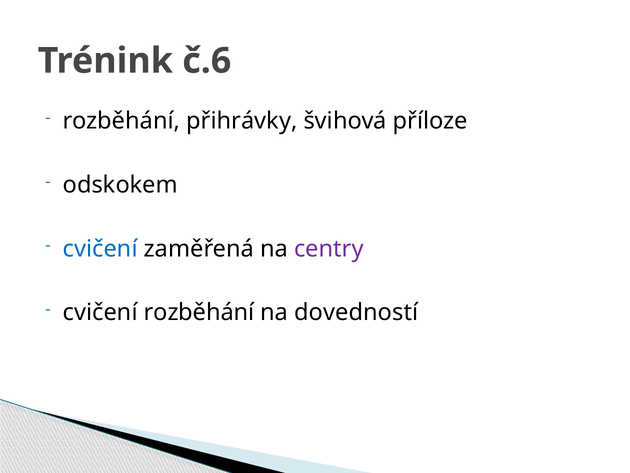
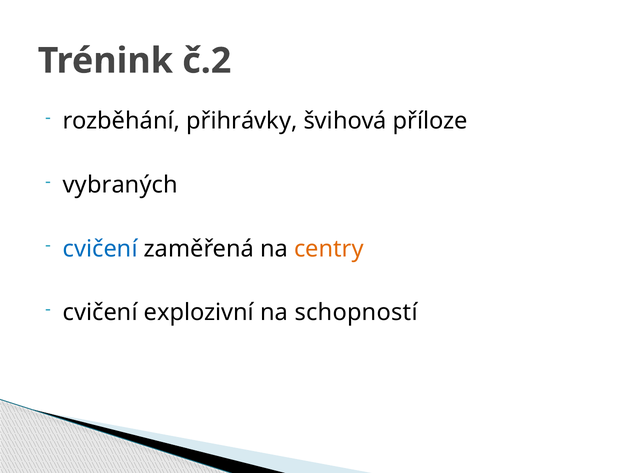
č.6: č.6 -> č.2 (207, 61)
odskokem: odskokem -> vybraných (120, 185)
centry colour: purple -> orange (329, 248)
cvičení rozběhání: rozběhání -> explozivní (199, 312)
dovedností: dovedností -> schopností (356, 312)
